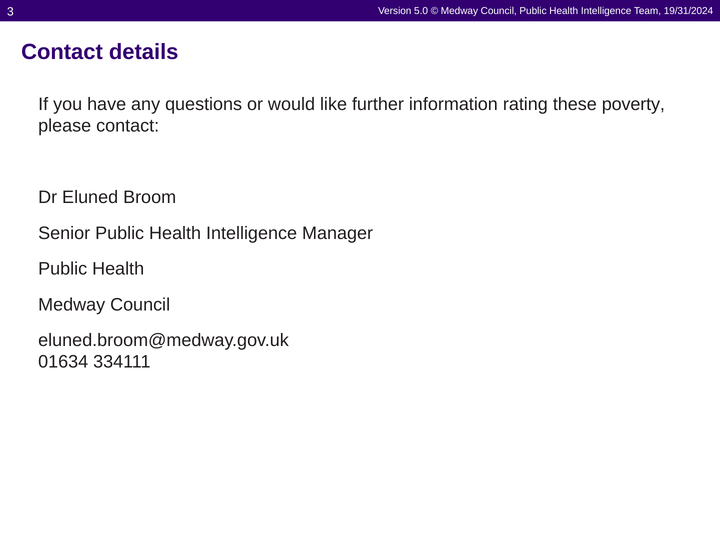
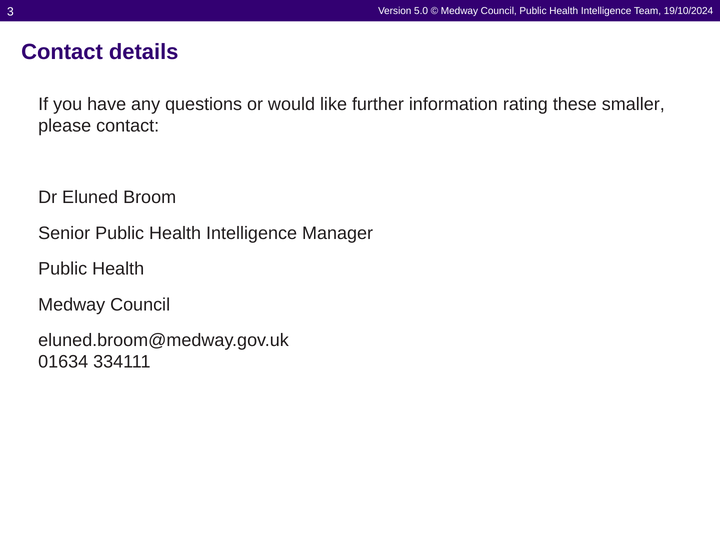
19/31/2024: 19/31/2024 -> 19/10/2024 (688, 11)
poverty: poverty -> smaller (633, 104)
